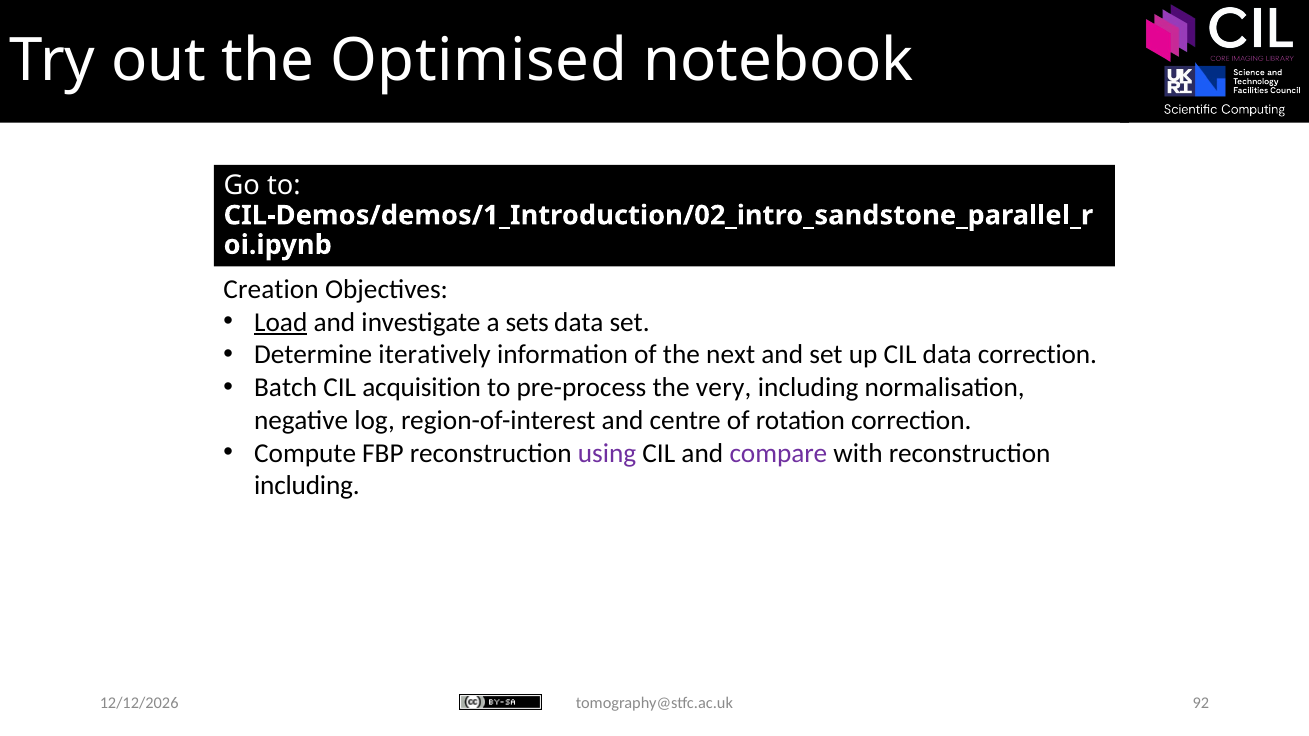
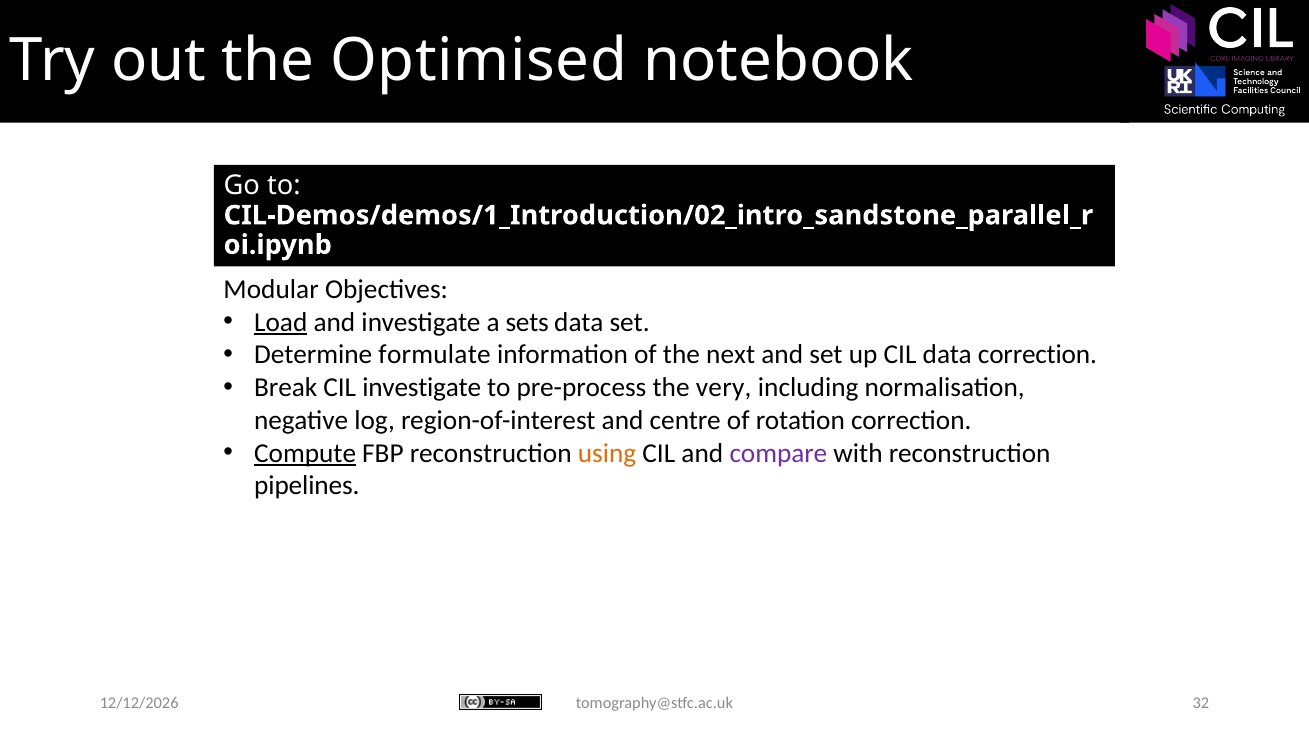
Creation: Creation -> Modular (271, 290)
iteratively: iteratively -> formulate (435, 355)
Batch: Batch -> Break (286, 388)
CIL acquisition: acquisition -> investigate (422, 388)
Compute underline: none -> present (305, 453)
using colour: purple -> orange (607, 453)
including: including -> pipelines (307, 486)
92: 92 -> 32 (1201, 703)
